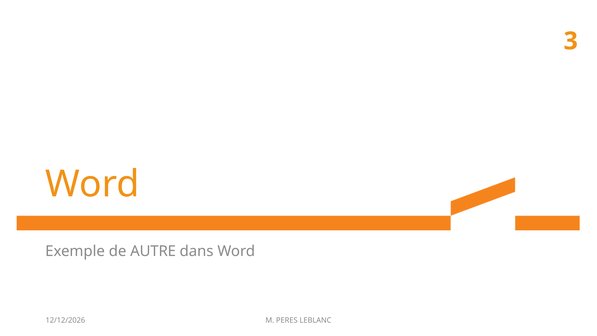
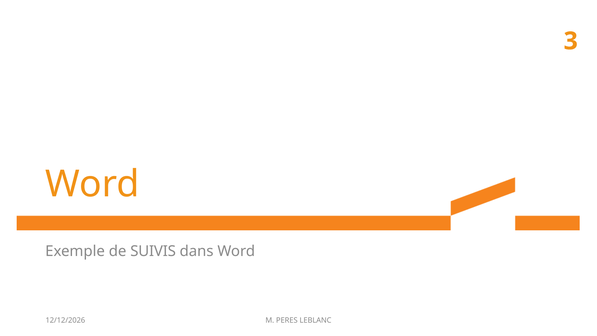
AUTRE: AUTRE -> SUIVIS (153, 251)
